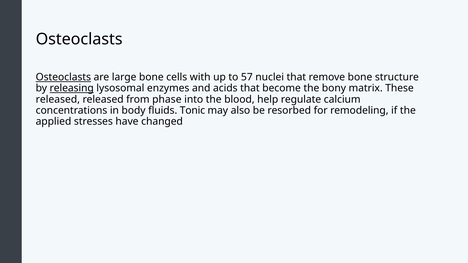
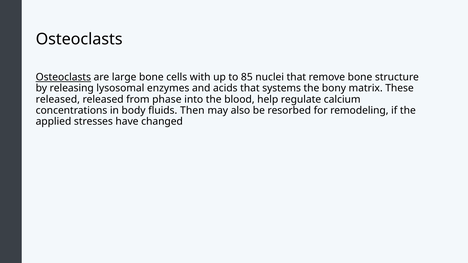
57: 57 -> 85 (247, 77)
releasing underline: present -> none (72, 88)
become: become -> systems (282, 88)
Tonic: Tonic -> Then (192, 110)
